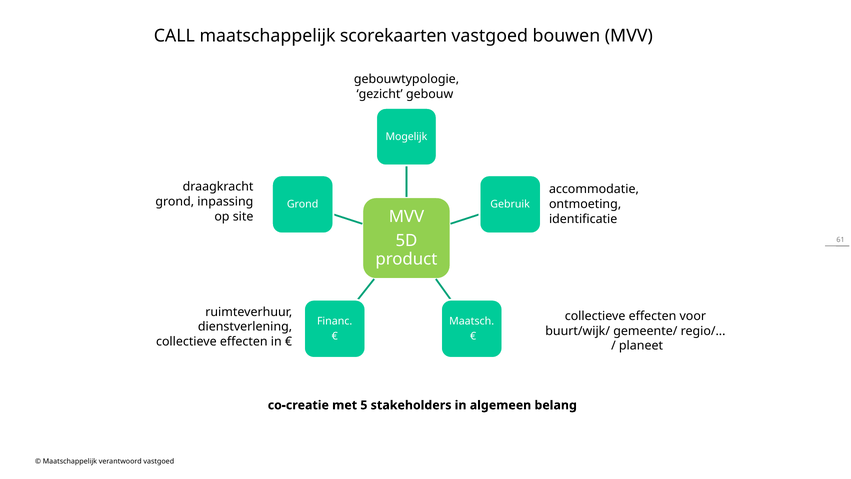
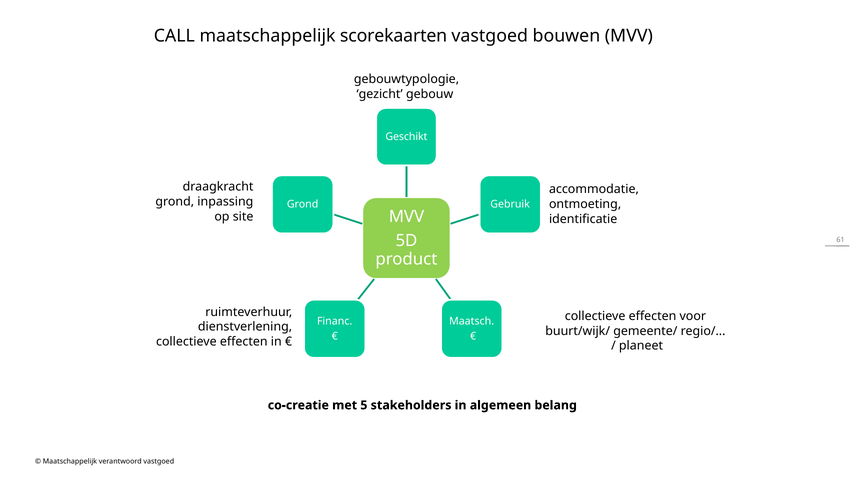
Mogelijk: Mogelijk -> Geschikt (406, 137)
